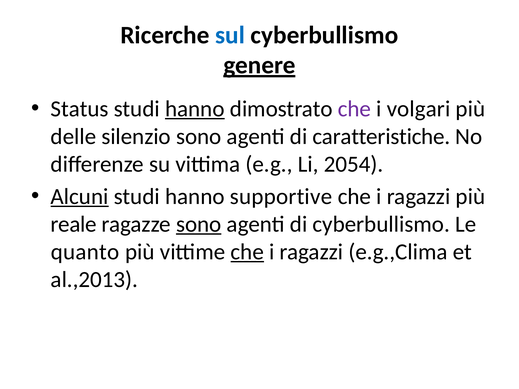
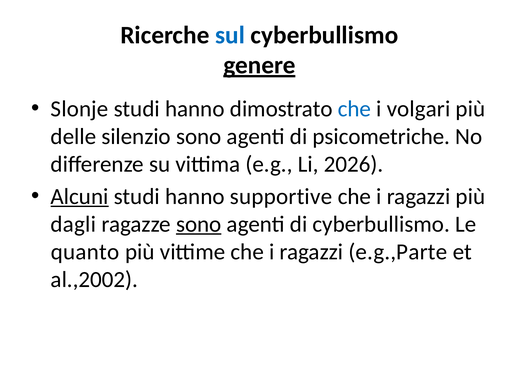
Status: Status -> Slonje (80, 109)
hanno underline: present -> none (195, 109)
che colour: purple -> blue (354, 109)
caratteristiche: caratteristiche -> psicometriche (381, 137)
2054: 2054 -> 2026 (353, 164)
reale: reale -> dagli (73, 224)
che underline: present -> none (247, 252)
e.g.,Clima: e.g.,Clima -> e.g.,Parte (398, 252)
al.,2013: al.,2013 -> al.,2002 (94, 280)
